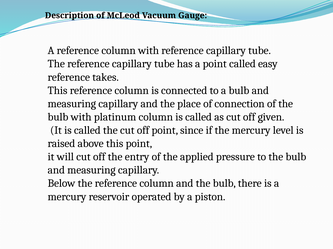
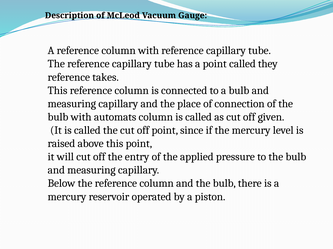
easy: easy -> they (268, 64)
platinum: platinum -> automats (115, 117)
